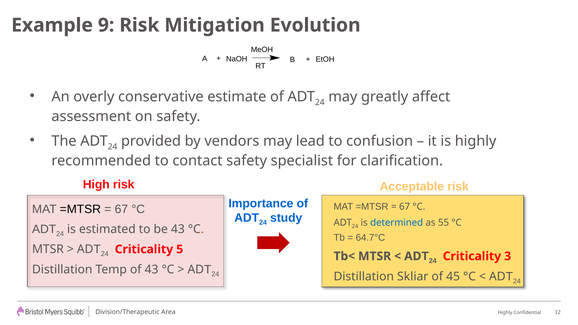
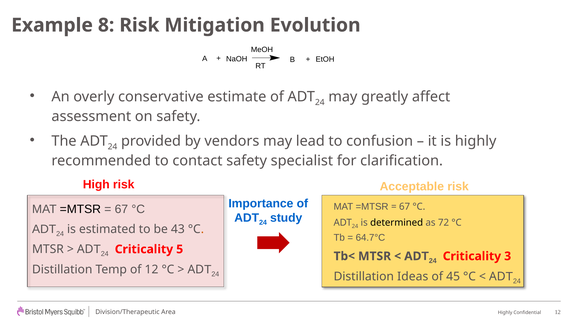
9: 9 -> 8 (106, 25)
determined colour: blue -> black (397, 223)
55: 55 -> 72 (444, 223)
of 43: 43 -> 12 (152, 270)
Skliar: Skliar -> Ideas (413, 277)
